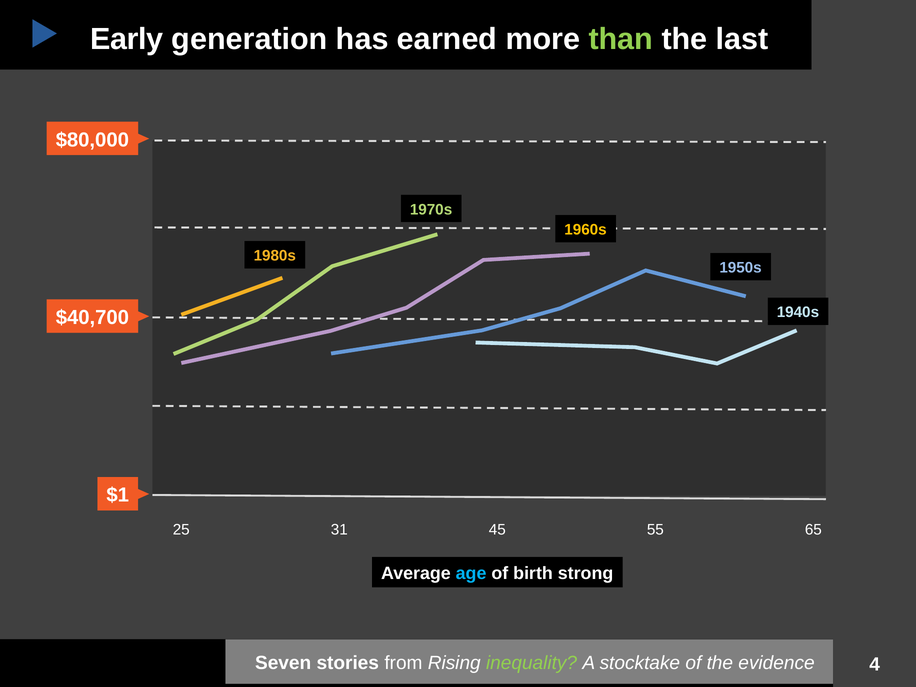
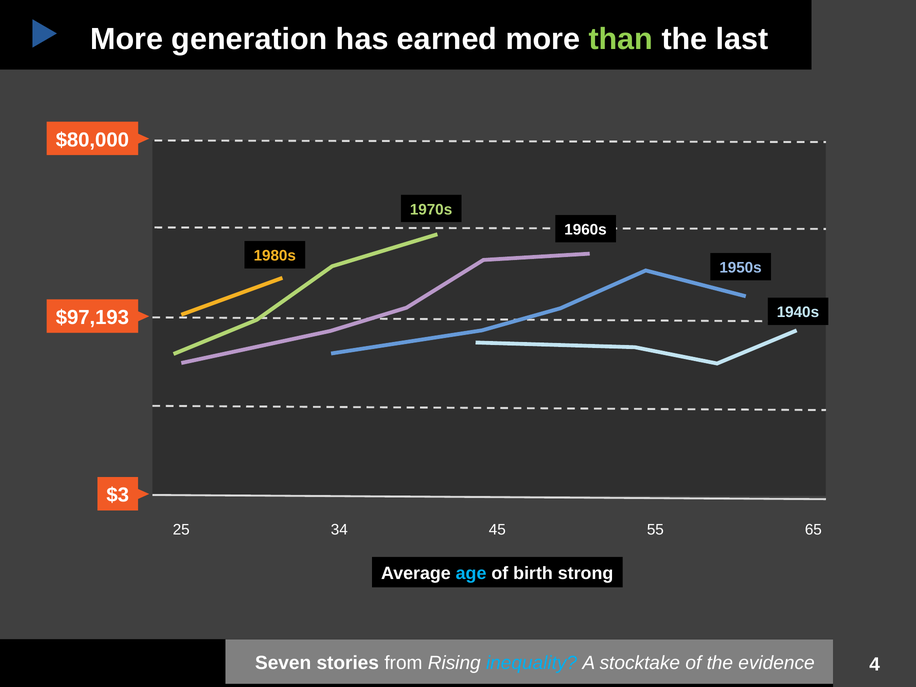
Early: Early -> More (127, 39)
1960s colour: yellow -> white (586, 230)
$40,700: $40,700 -> $97,193 (92, 317)
$1: $1 -> $3 (118, 495)
31: 31 -> 34 (339, 530)
inequality colour: light green -> light blue (532, 663)
